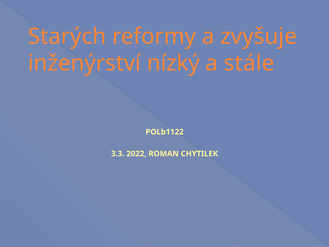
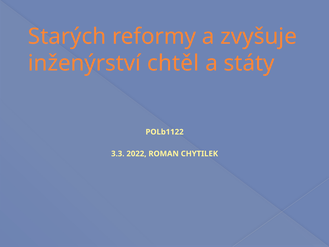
nízký: nízký -> chtěl (173, 63)
stále: stále -> státy (249, 63)
